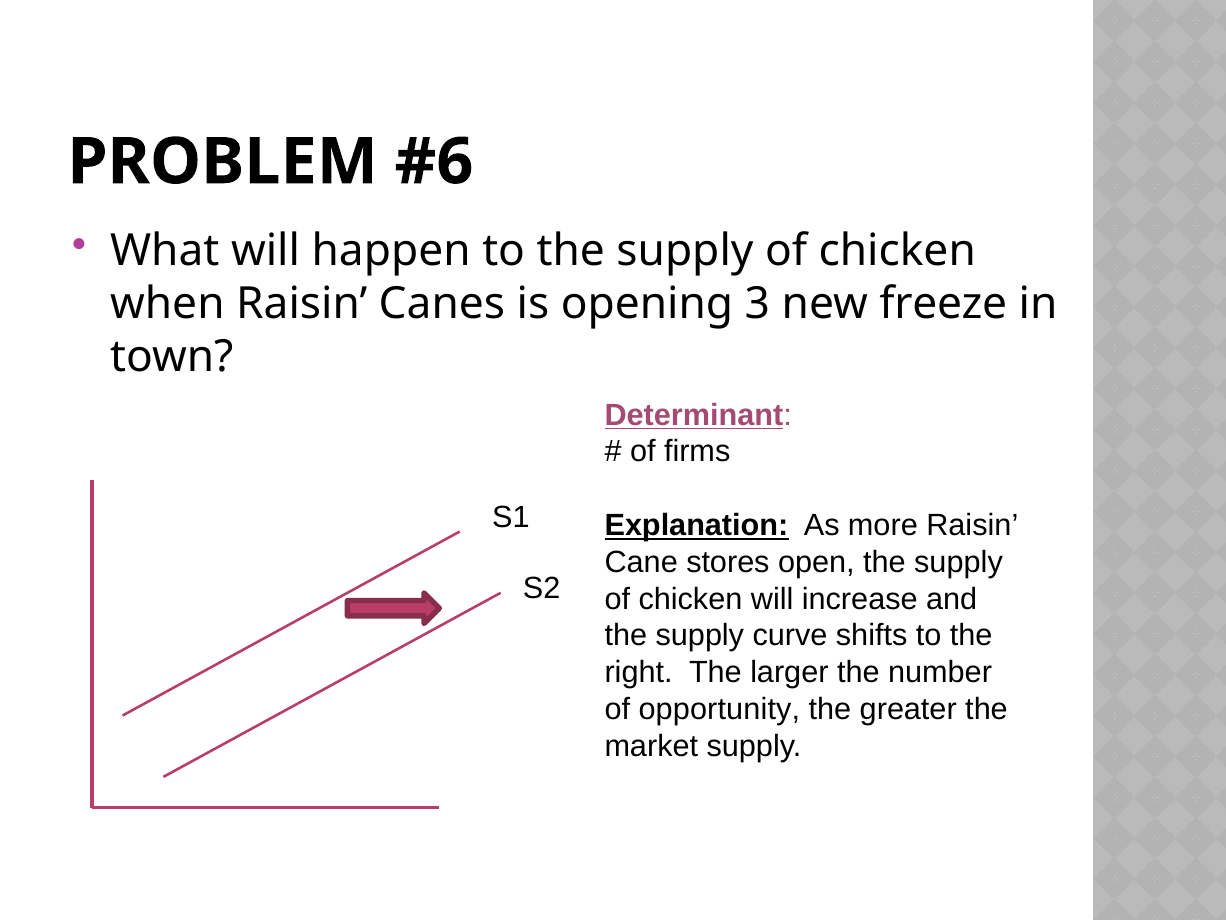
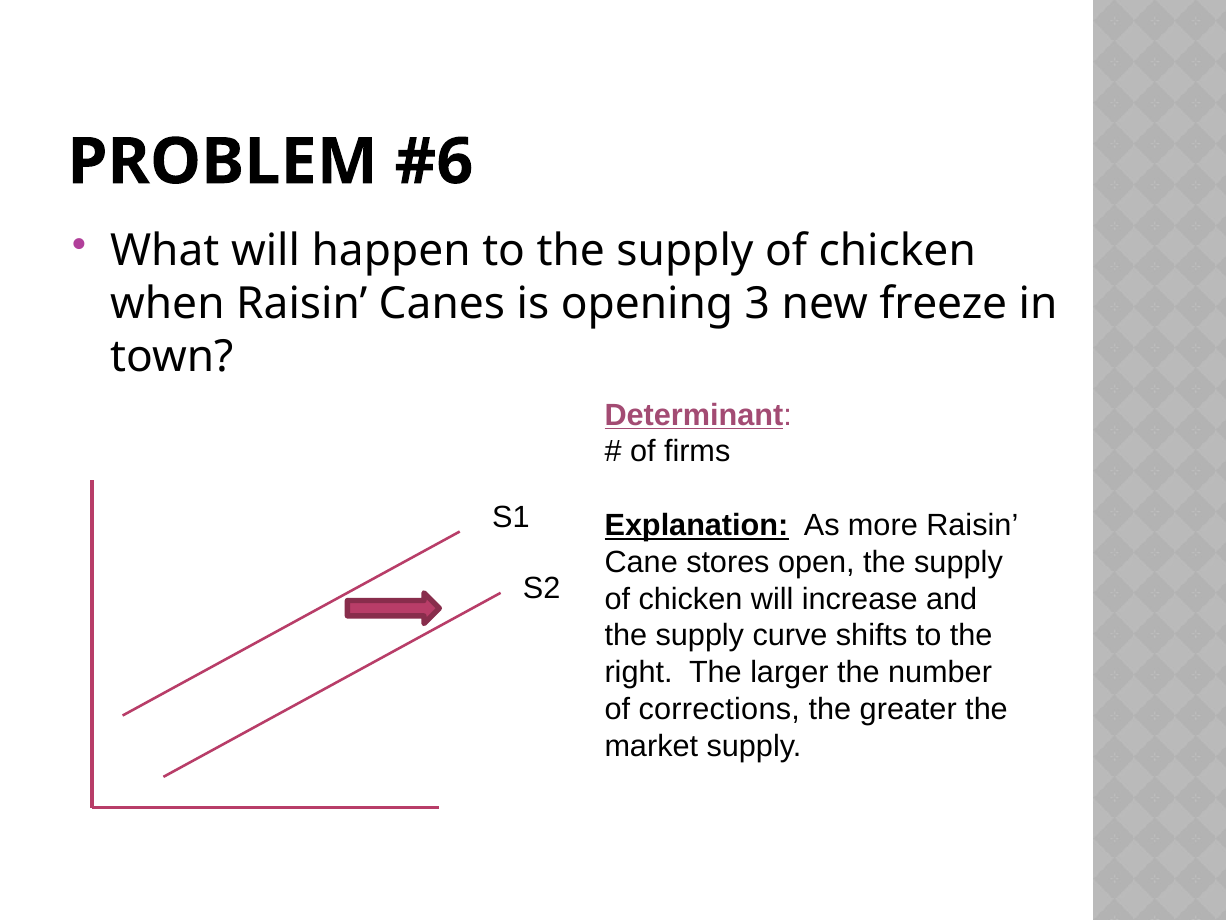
opportunity: opportunity -> corrections (719, 709)
